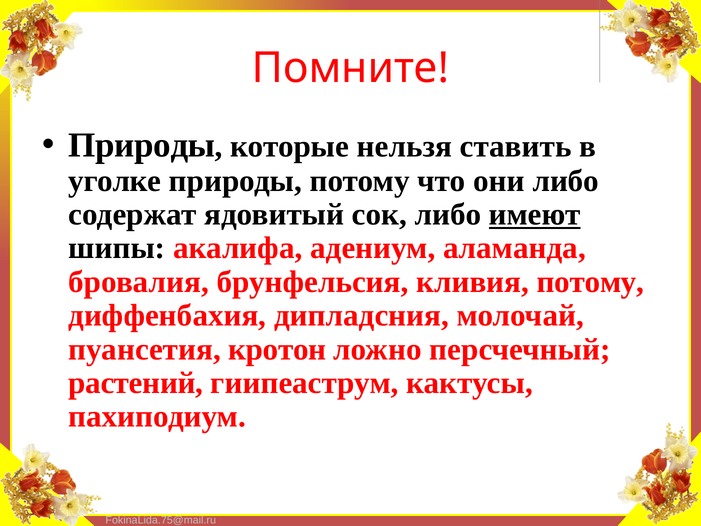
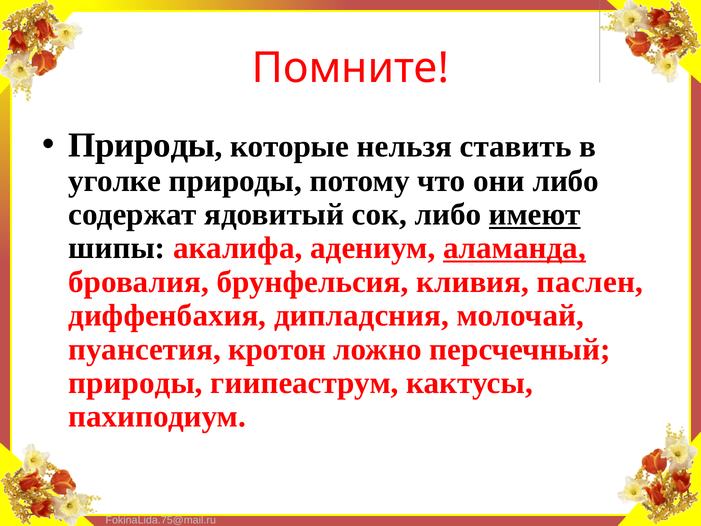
аламанда underline: none -> present (515, 248)
кливия потому: потому -> паслен (590, 282)
растений: растений -> природы (136, 383)
